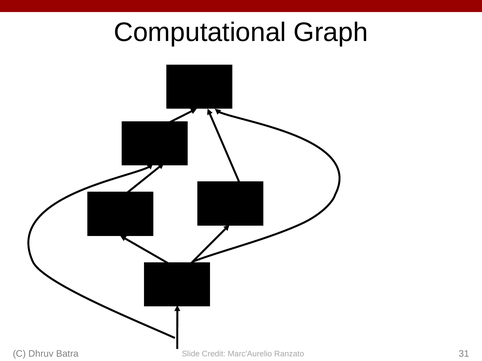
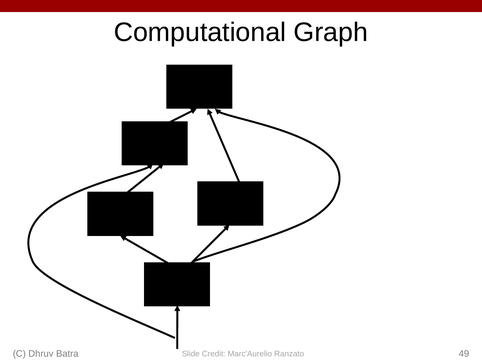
31: 31 -> 49 (464, 354)
